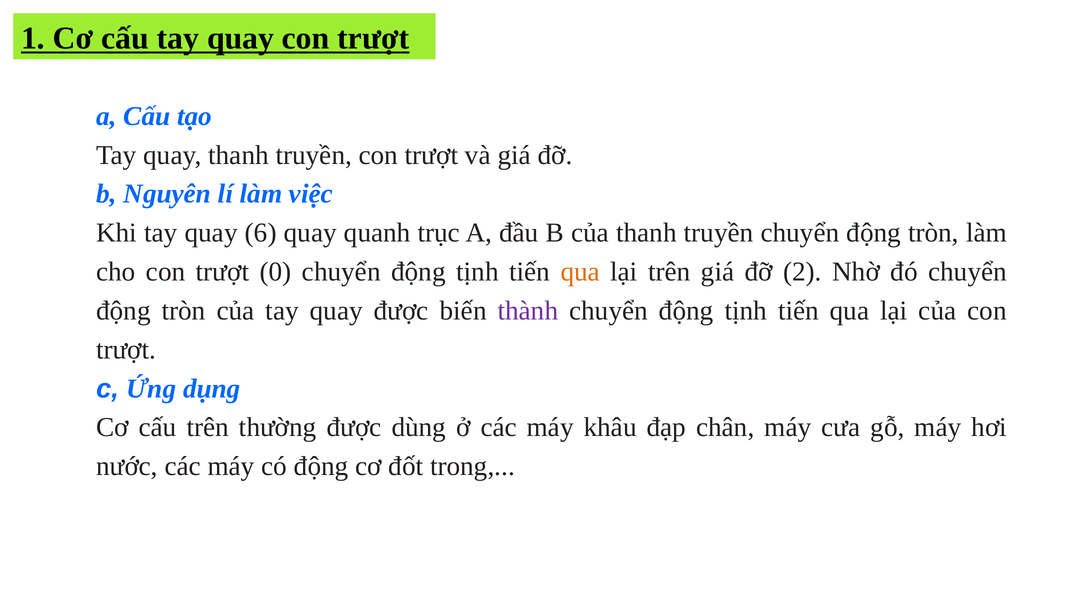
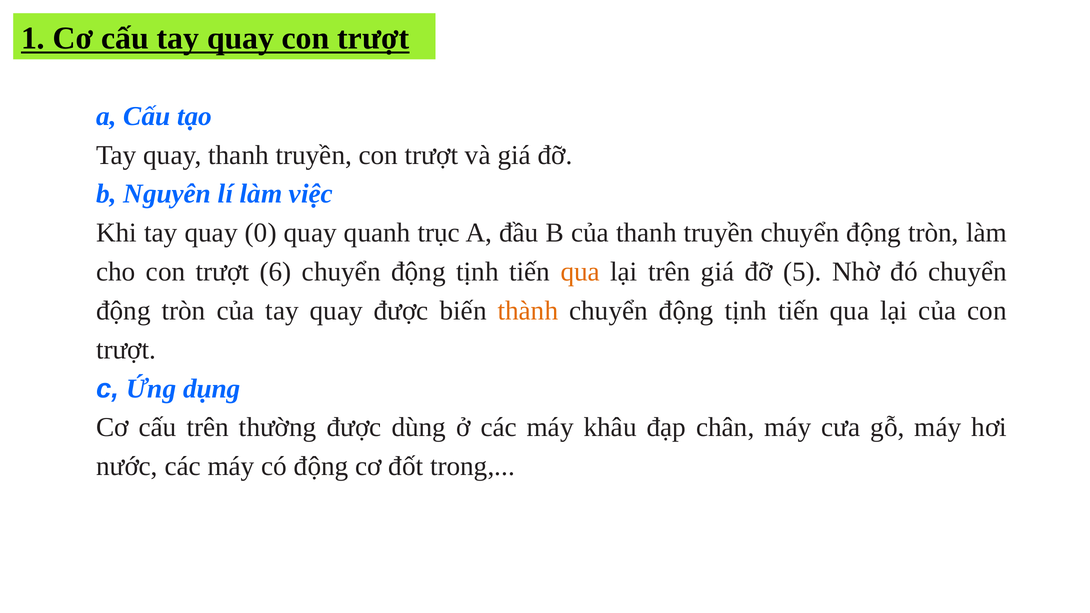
6: 6 -> 0 (261, 233)
0: 0 -> 6 (276, 272)
2: 2 -> 5 (802, 272)
thành colour: purple -> orange (528, 311)
